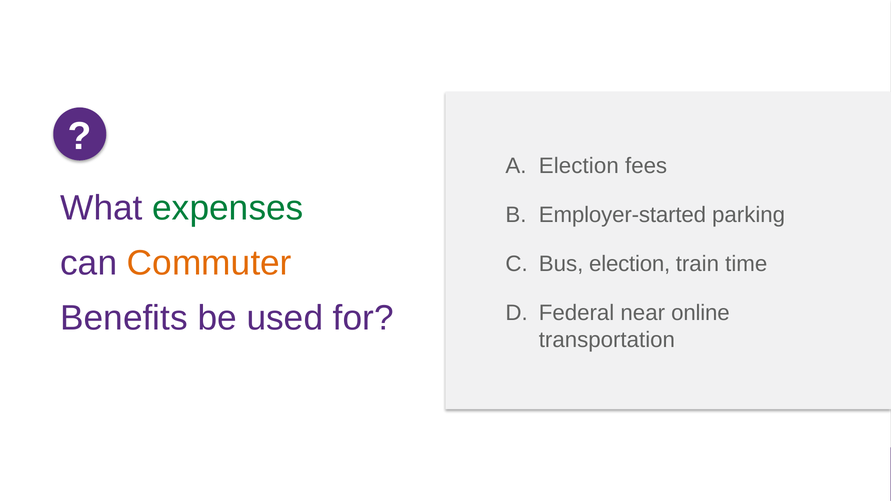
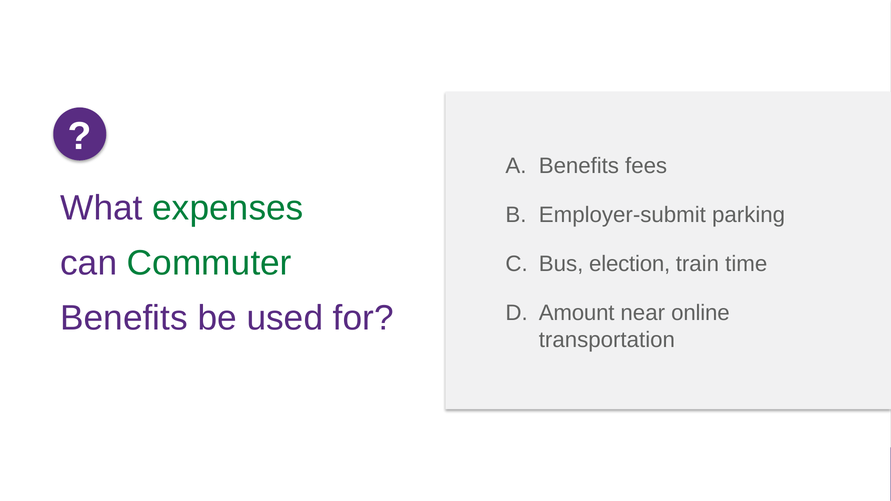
Election: Election -> Benefits (579, 166)
Employer-started: Employer-started -> Employer-submit (622, 215)
Commuter colour: orange -> green (209, 263)
Federal: Federal -> Amount (577, 313)
